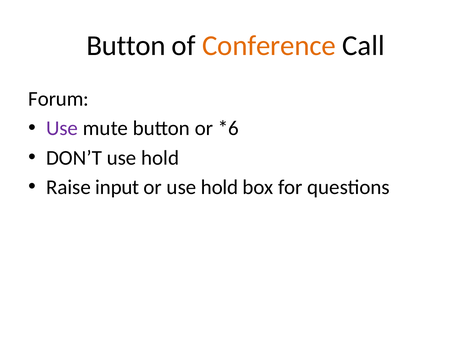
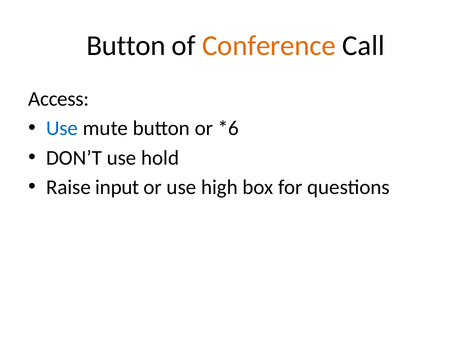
Forum: Forum -> Access (59, 99)
Use colour: purple -> blue (62, 128)
or use hold: hold -> high (219, 187)
